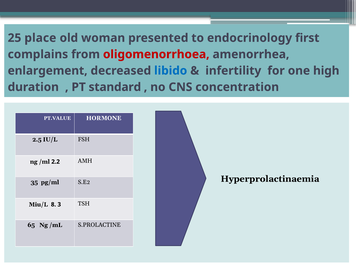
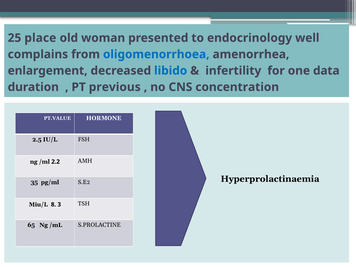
first: first -> well (307, 38)
oligomenorrhoea colour: red -> blue (156, 54)
high: high -> data (326, 71)
standard: standard -> previous (115, 87)
